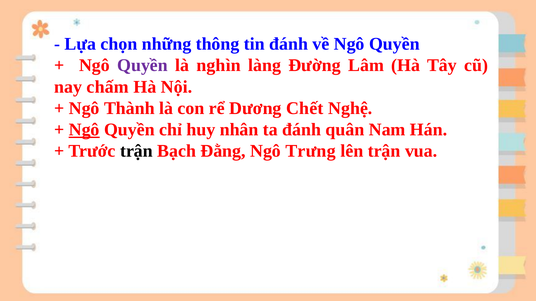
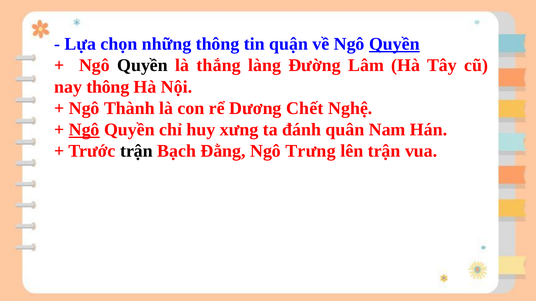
tin đánh: đánh -> quận (289, 44)
Quyền underline: none -> present (394, 44)
Quyền colour: purple -> black (143, 66)
nghìn: nghìn -> thắng (219, 66)
nay chấm: chấm -> thông (108, 87)
nhân: nhân -> xưng (239, 130)
